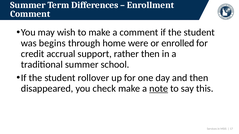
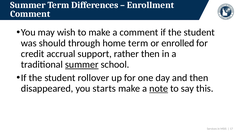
begins: begins -> should (52, 43)
home were: were -> term (138, 43)
summer underline: none -> present (82, 65)
check: check -> starts (104, 89)
